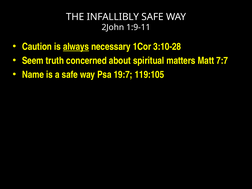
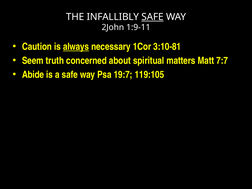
SAFE underline: none -> present (152, 17)
3:10-28: 3:10-28 -> 3:10-81 (167, 47)
Name: Name -> Abide (33, 75)
